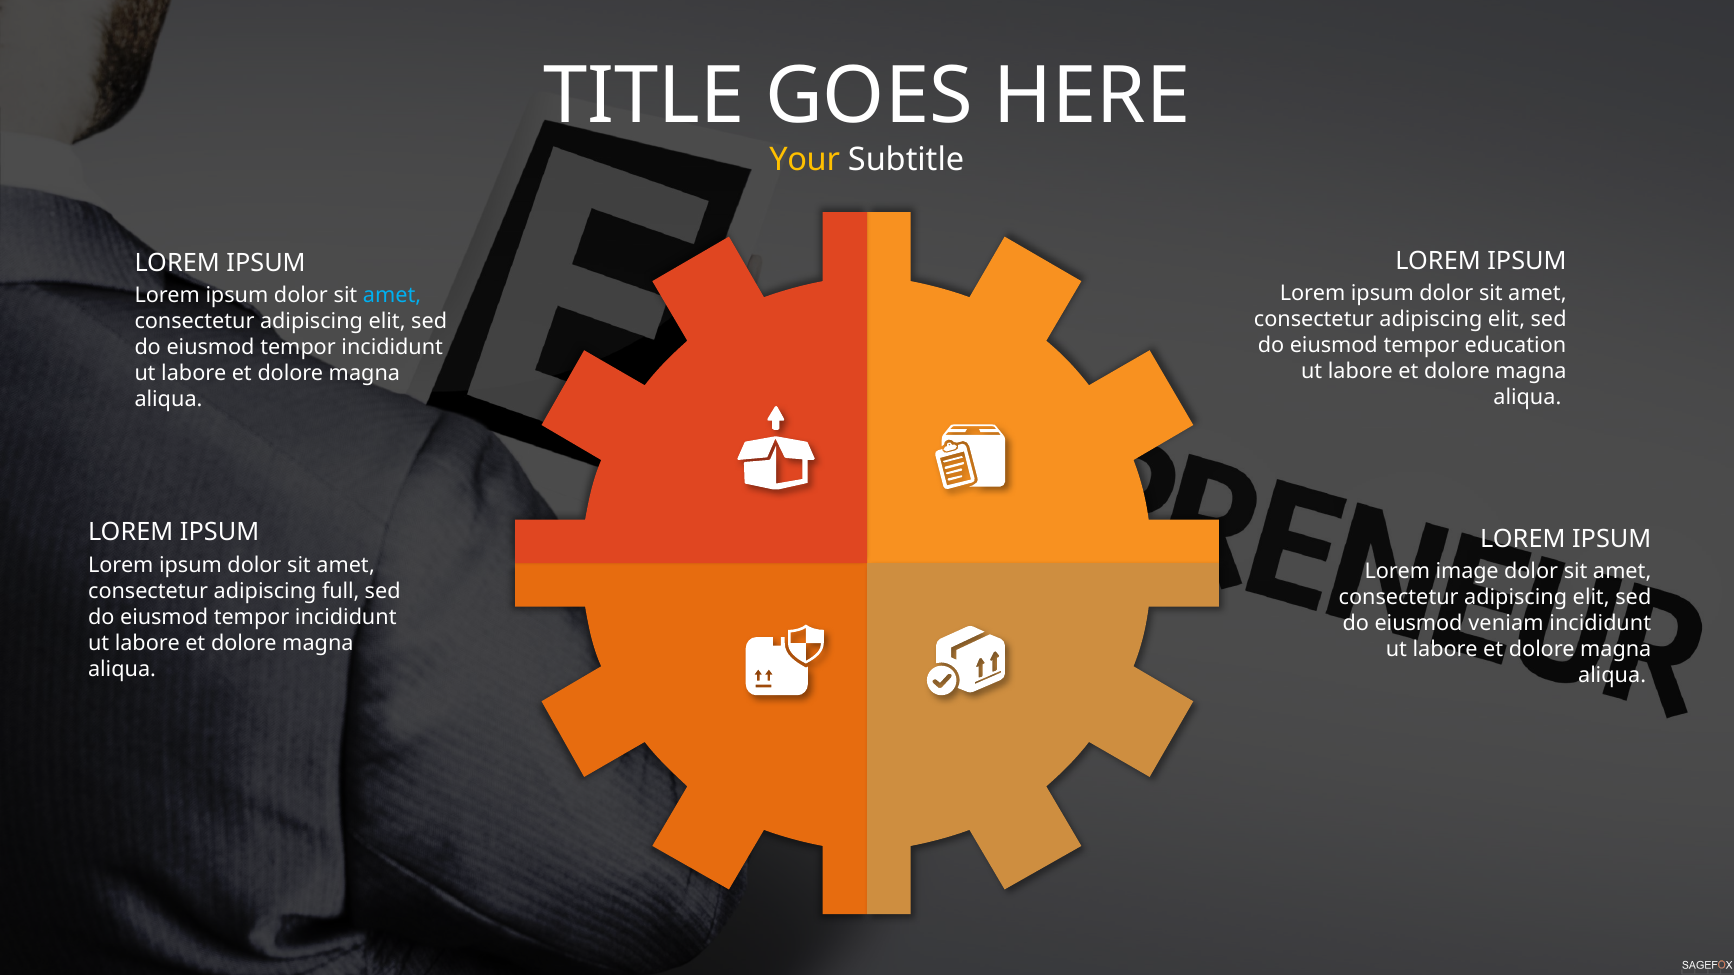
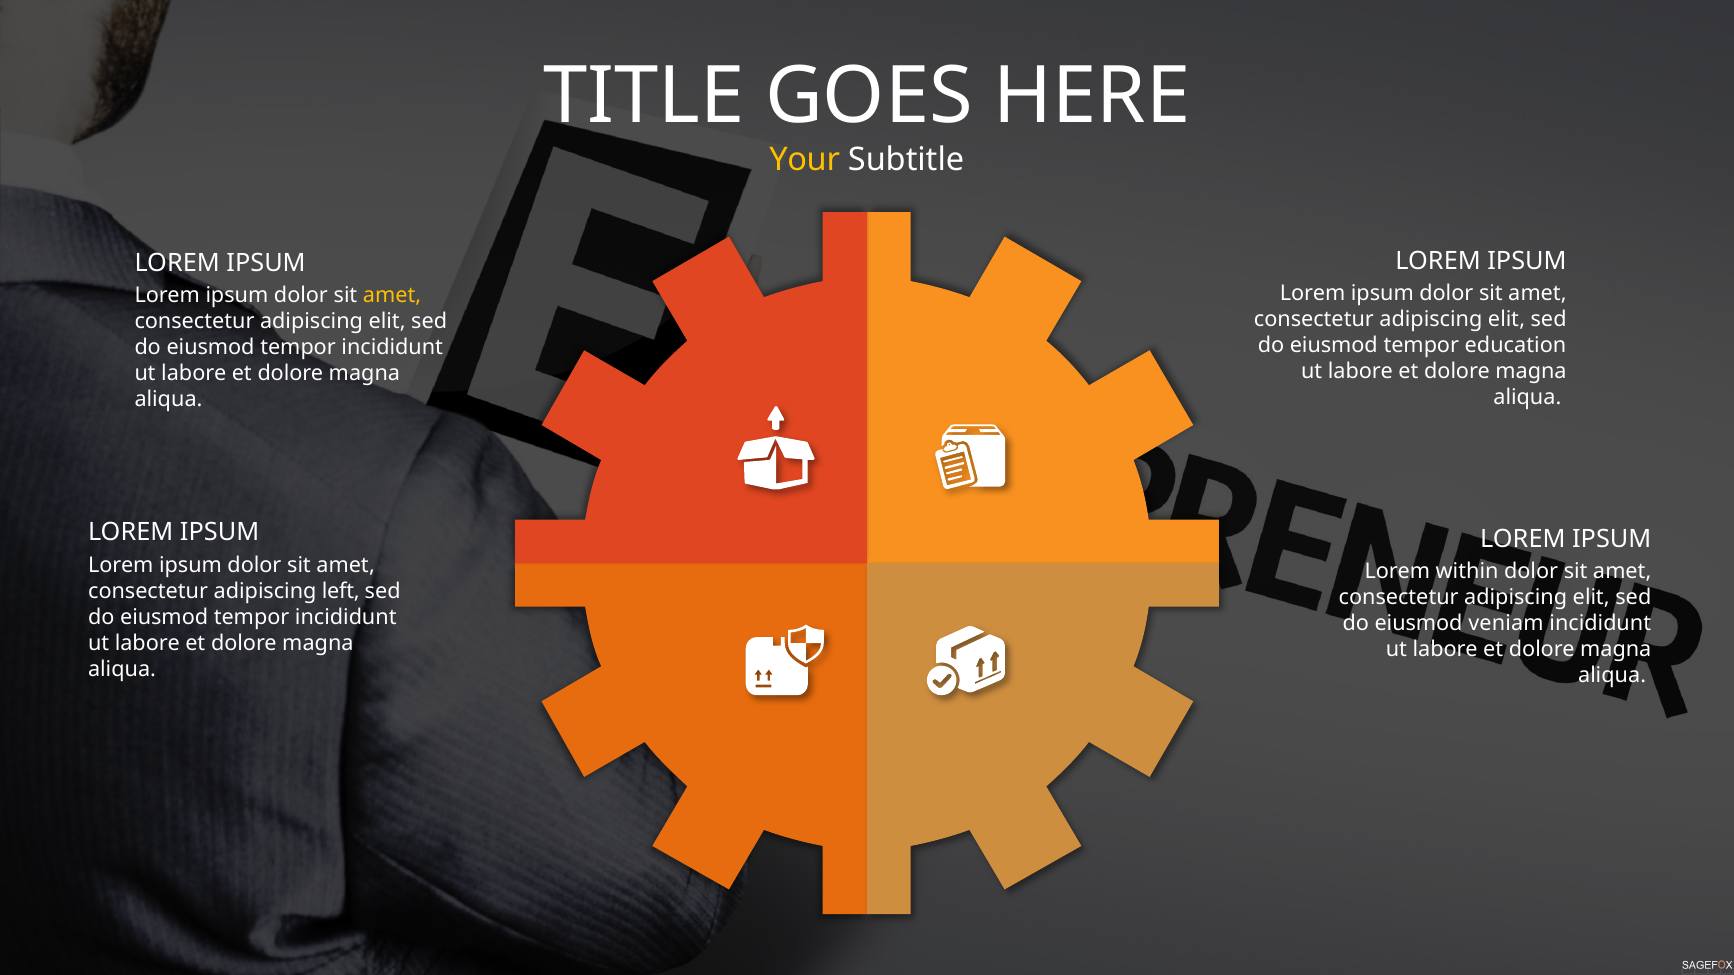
amet colour: light blue -> yellow (392, 295)
image: image -> within (1467, 572)
full: full -> left (341, 591)
